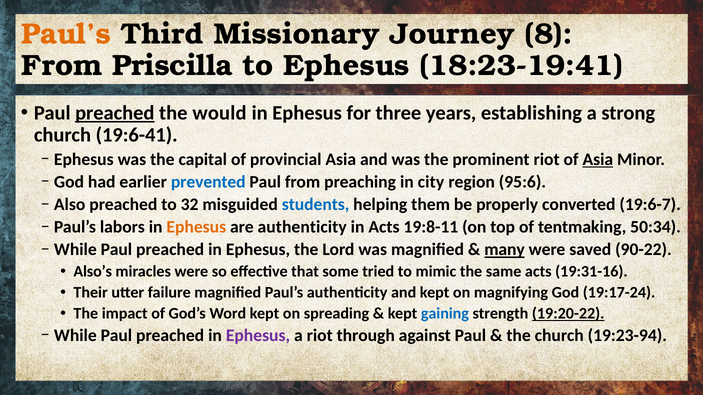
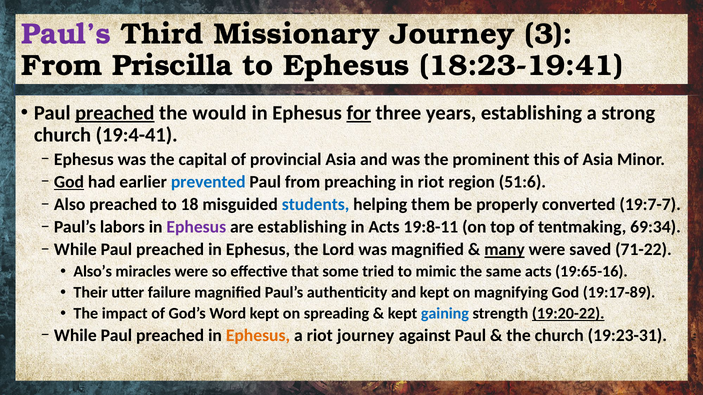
Paul’s colour: orange -> purple (66, 34)
8: 8 -> 3 (549, 34)
for underline: none -> present (359, 113)
19:6-41: 19:6-41 -> 19:4-41 (137, 135)
prominent riot: riot -> this (547, 159)
Asia underline: present -> none (598, 159)
God underline: none -> present (69, 182)
in city: city -> riot (431, 182)
95:6: 95:6 -> 51:6 (522, 182)
32: 32 -> 18 (190, 205)
19:6-7: 19:6-7 -> 19:7-7 (650, 205)
Ephesus colour: orange -> purple (196, 227)
are authenticity: authenticity -> establishing (302, 227)
50:34: 50:34 -> 69:34 (656, 227)
90-22: 90-22 -> 71-22 (643, 250)
19:31-16: 19:31-16 -> 19:65-16 (592, 272)
19:17-24: 19:17-24 -> 19:17-89 (619, 293)
Ephesus colour: purple -> orange (258, 336)
riot through: through -> journey (366, 336)
19:23-94: 19:23-94 -> 19:23-31 (627, 336)
